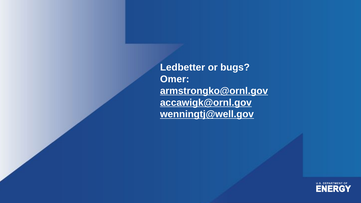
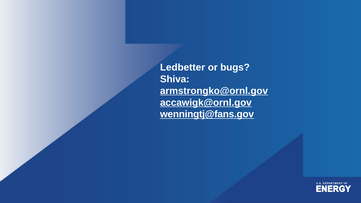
Omer: Omer -> Shiva (175, 79)
wenningtj@well.gov: wenningtj@well.gov -> wenningtj@fans.gov (207, 114)
